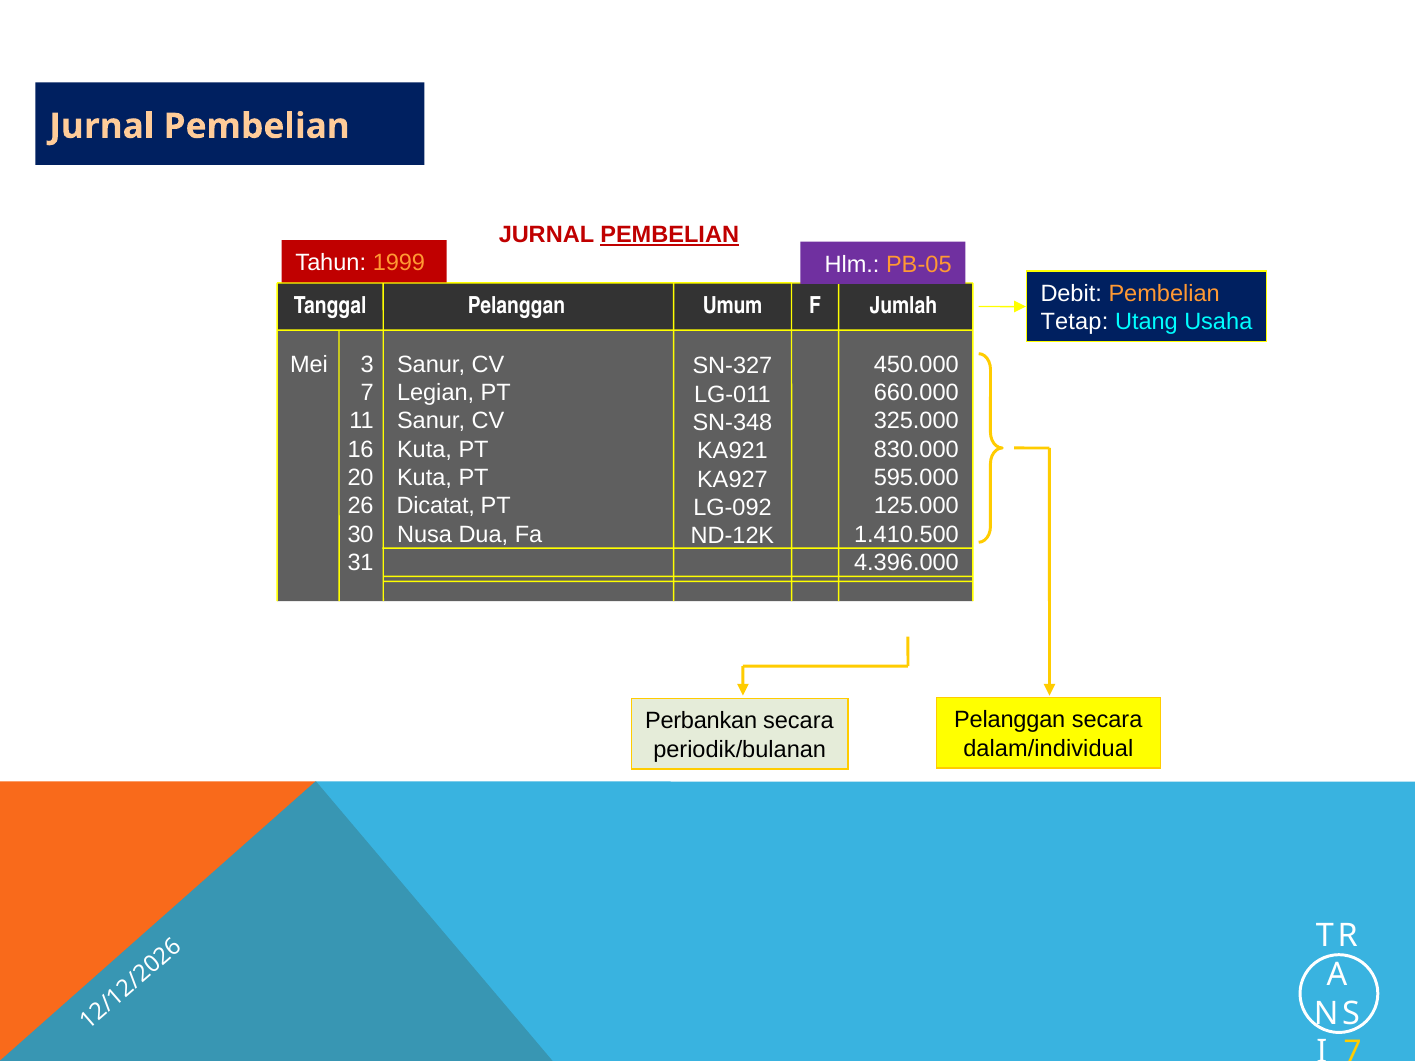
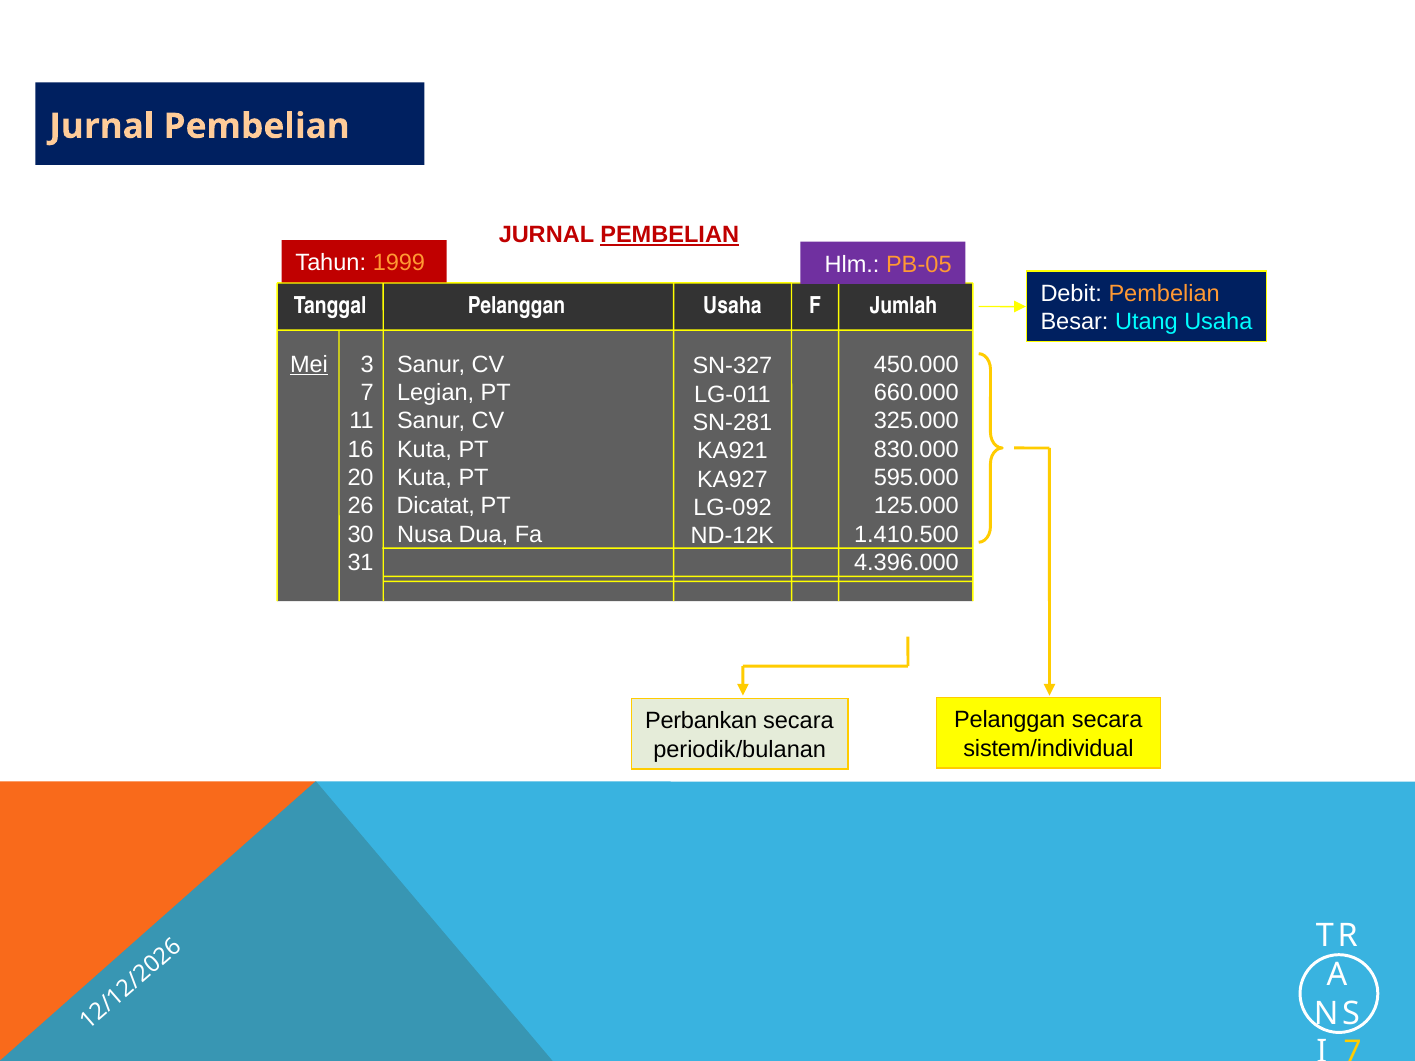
Pelanggan Umum: Umum -> Usaha (732, 306)
Tetap: Tetap -> Besar (1075, 322)
Mei underline: none -> present (309, 365)
SN-348: SN-348 -> SN-281 (732, 423)
dalam/individual: dalam/individual -> sistem/individual (1048, 749)
